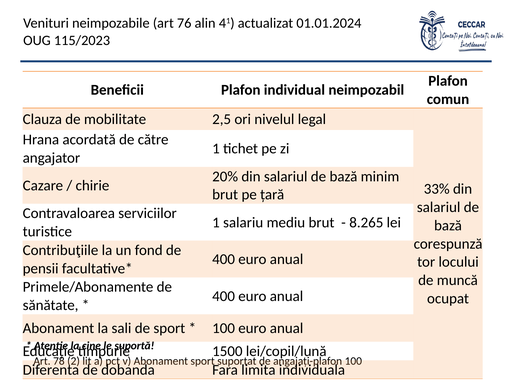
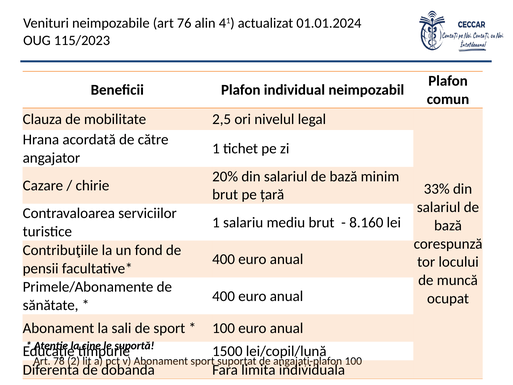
8.265: 8.265 -> 8.160 (366, 222)
